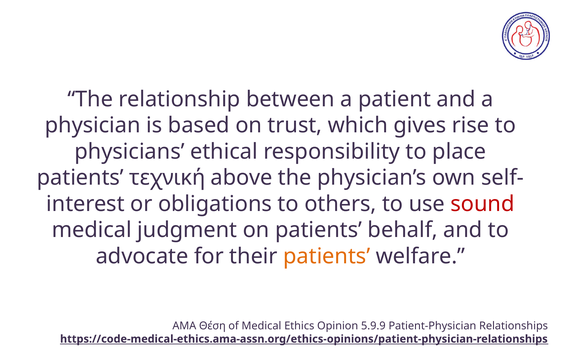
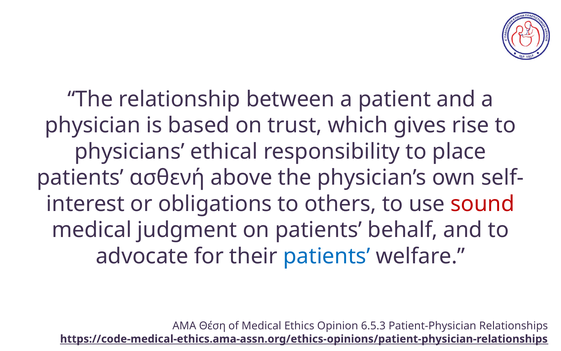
τεχνική: τεχνική -> ασθενή (167, 178)
patients colour: orange -> blue (327, 256)
5.9.9: 5.9.9 -> 6.5.3 (373, 326)
